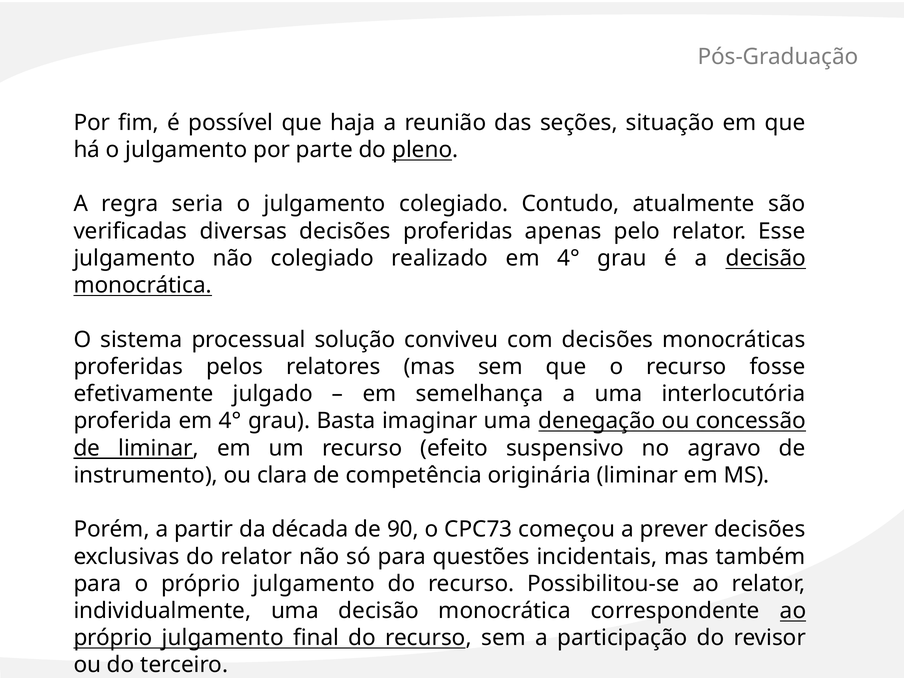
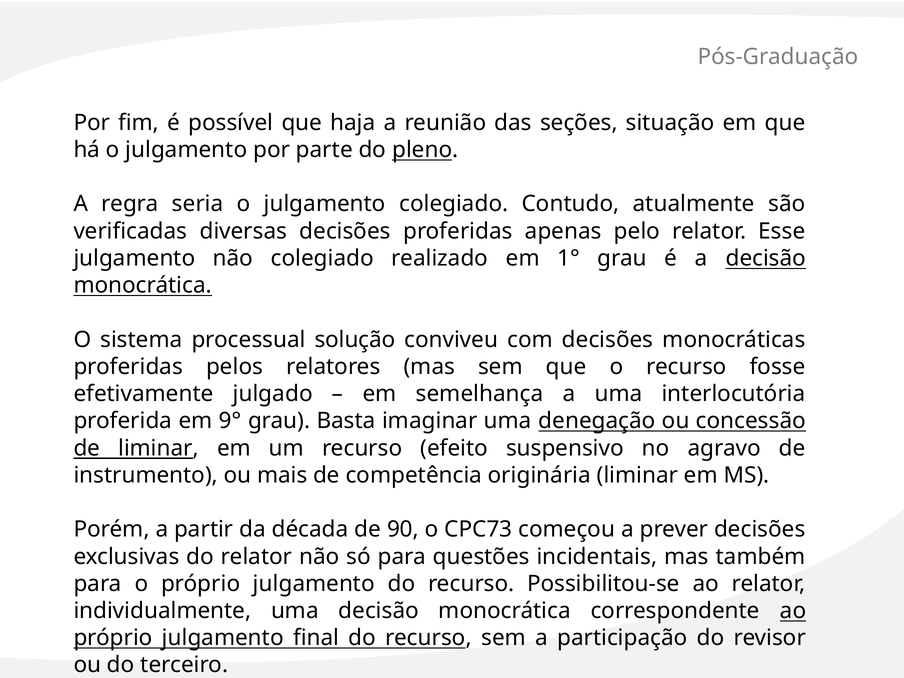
realizado em 4°: 4° -> 1° (569, 258)
proferida em 4°: 4° -> 9° (230, 421)
clara: clara -> mais (282, 475)
